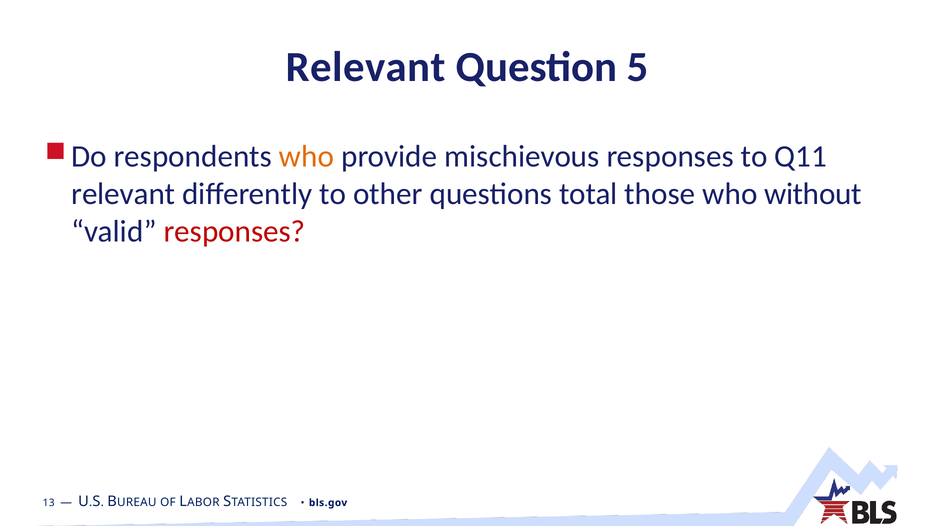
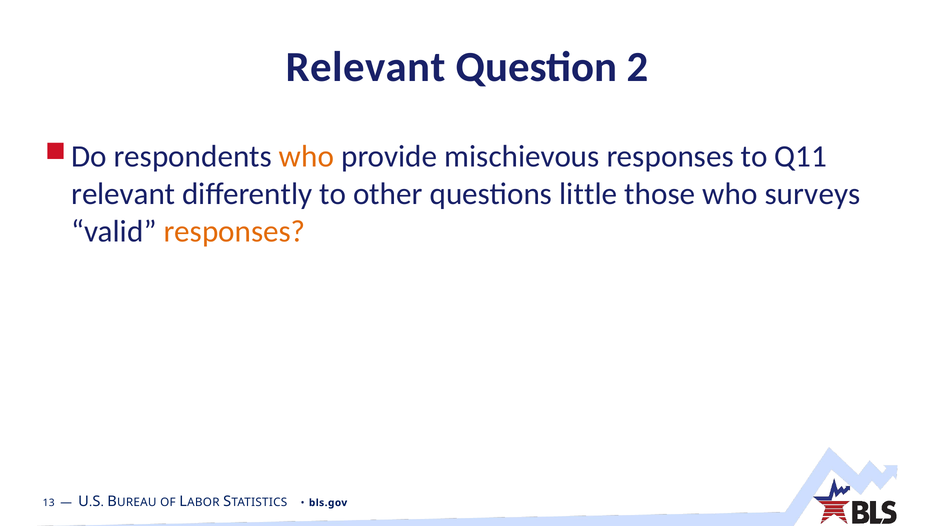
5: 5 -> 2 (638, 67)
total: total -> little (588, 194)
without: without -> surveys (813, 194)
responses colour: red -> orange (234, 231)
